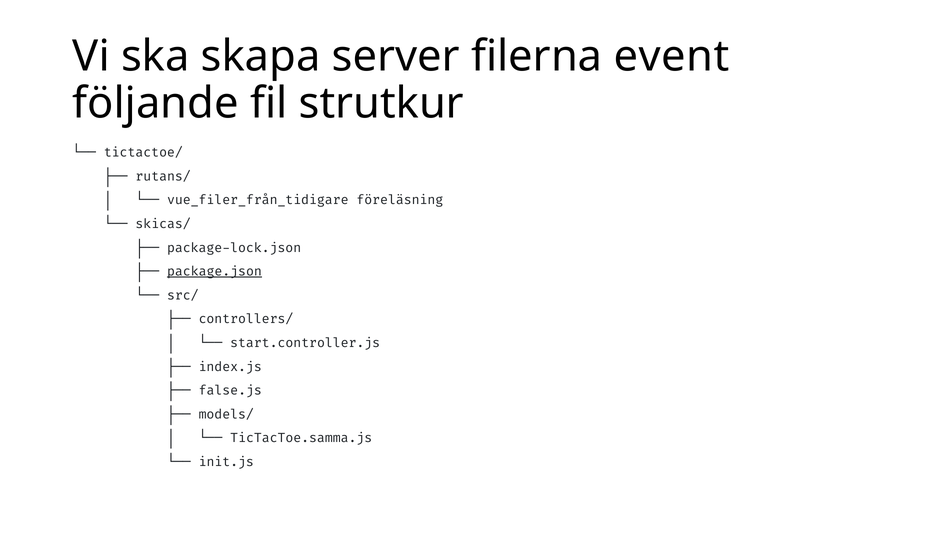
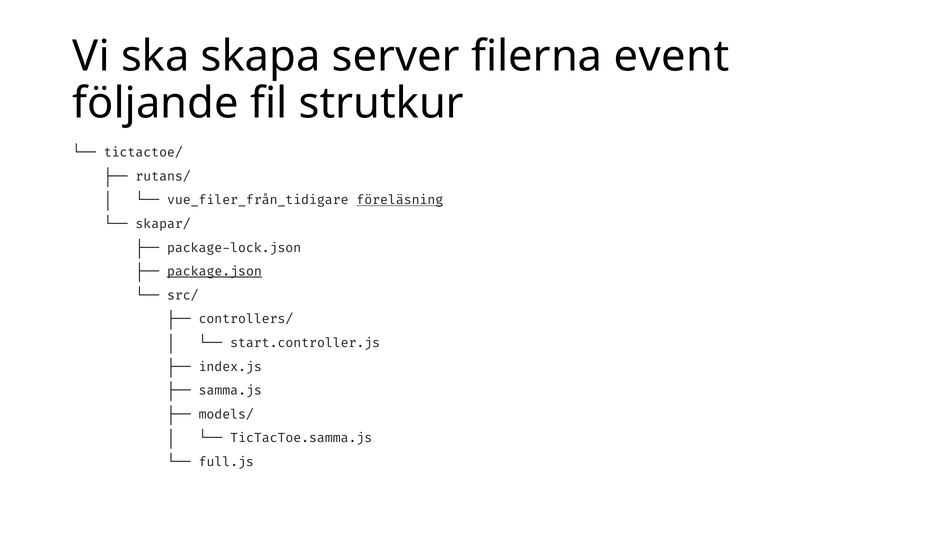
föreläsning underline: none -> present (400, 200)
skicas/: skicas/ -> skapar/ (163, 224)
false.js: false.js -> samma.js (230, 391)
init.js: init.js -> full.js (226, 462)
